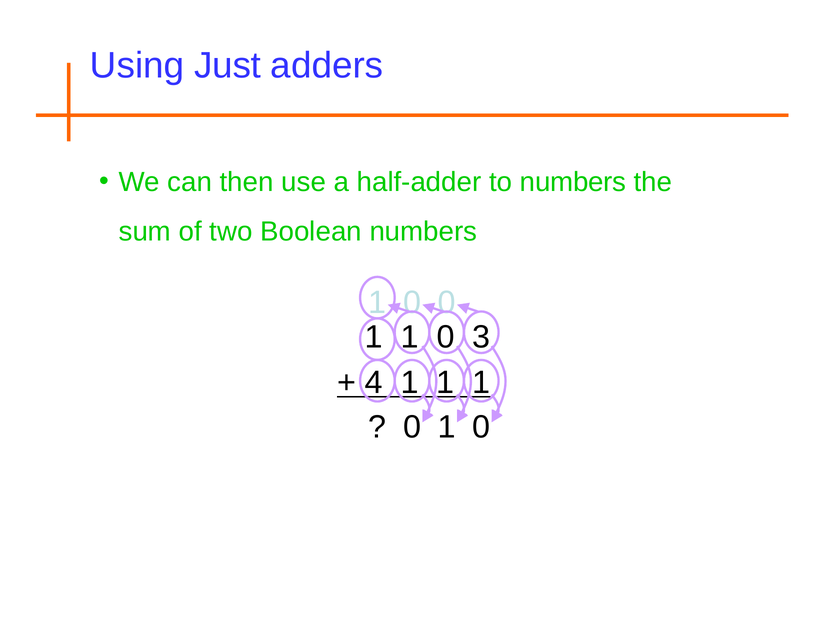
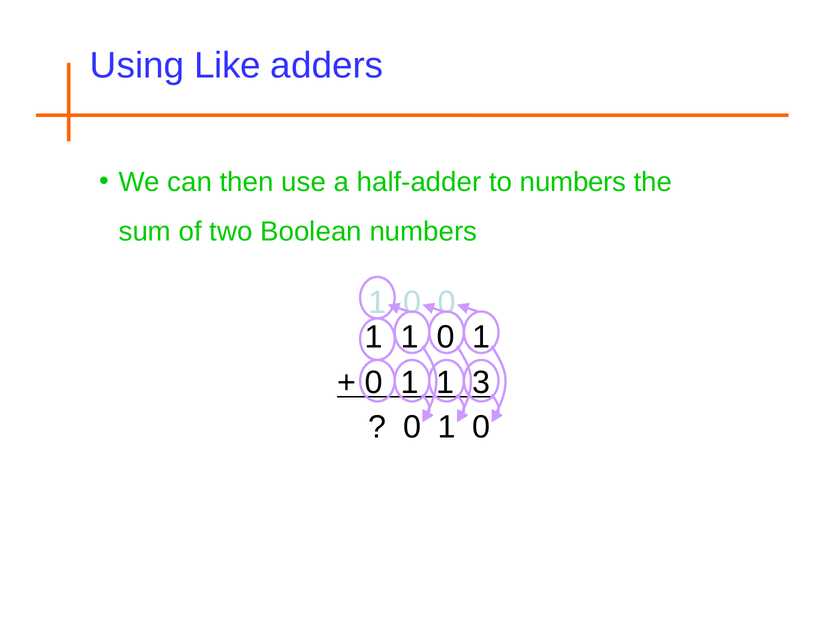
Just: Just -> Like (228, 66)
1 0 3: 3 -> 1 (481, 337)
4: 4 -> 0 (374, 383)
1 1 1: 1 -> 3 (481, 383)
